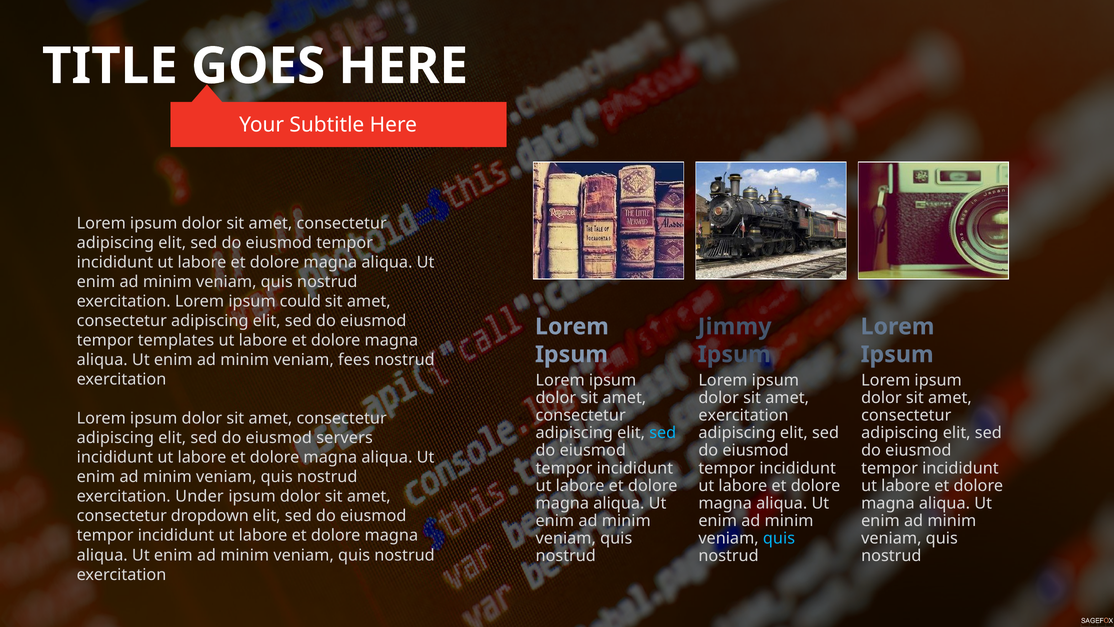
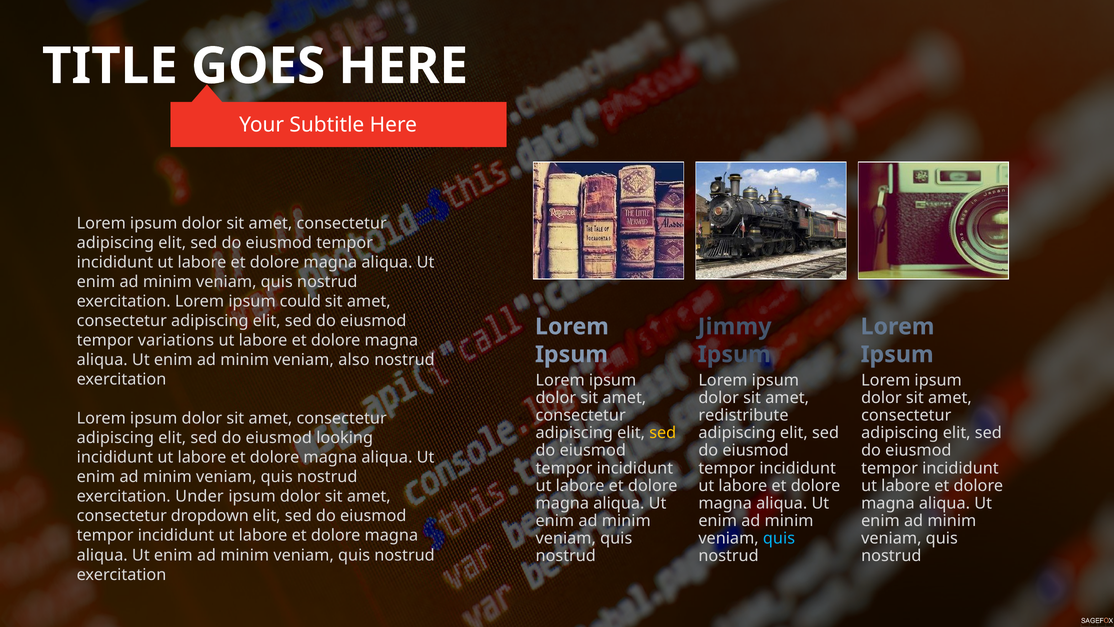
templates: templates -> variations (176, 340)
fees: fees -> also (354, 360)
exercitation: exercitation -> redistribute (743, 415)
sed colour: light blue -> yellow (663, 433)
servers: servers -> looking (345, 438)
